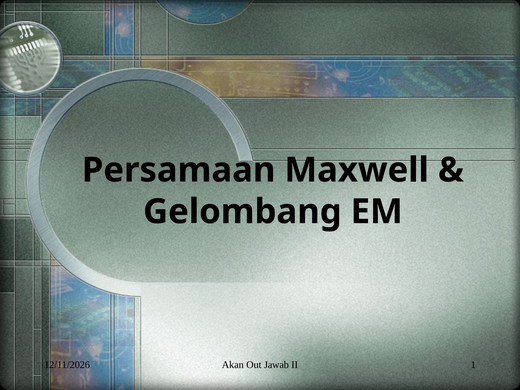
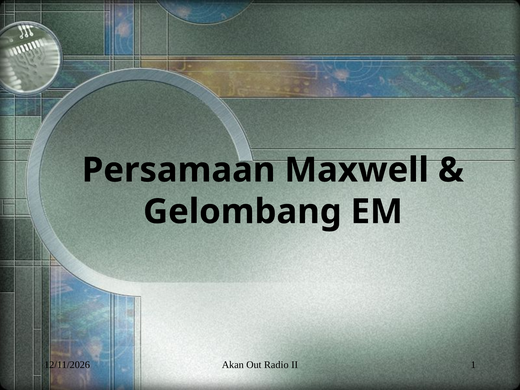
Jawab: Jawab -> Radio (276, 365)
